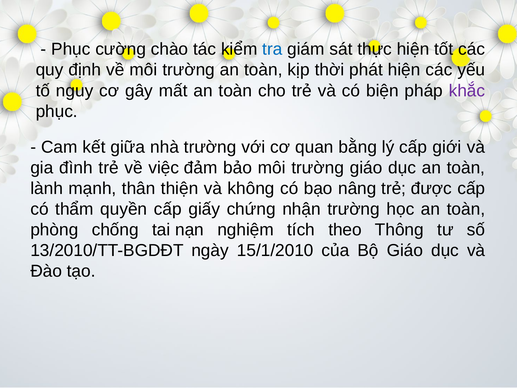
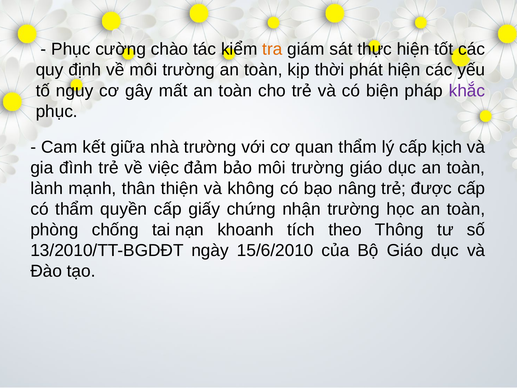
tra colour: blue -> orange (272, 49)
quan bằng: bằng -> thẩm (358, 147)
giới: giới -> kịch (447, 147)
nghiệm: nghiệm -> khoanh (246, 230)
15/1/2010: 15/1/2010 -> 15/6/2010 (275, 250)
